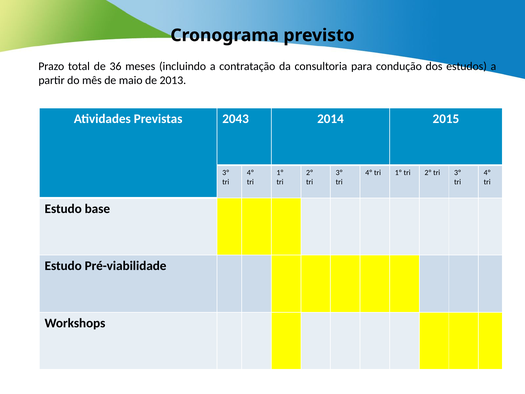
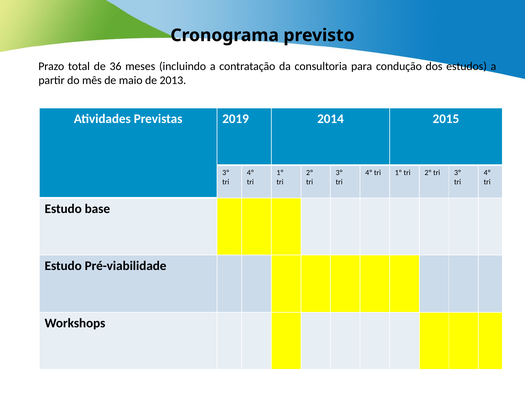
2043: 2043 -> 2019 (236, 119)
